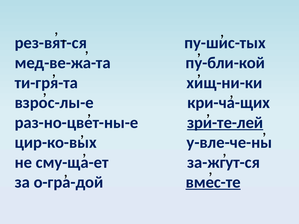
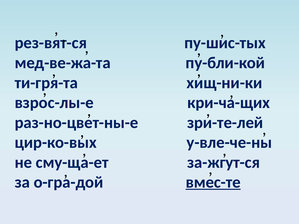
зри-те-лей underline: present -> none (225, 123)
